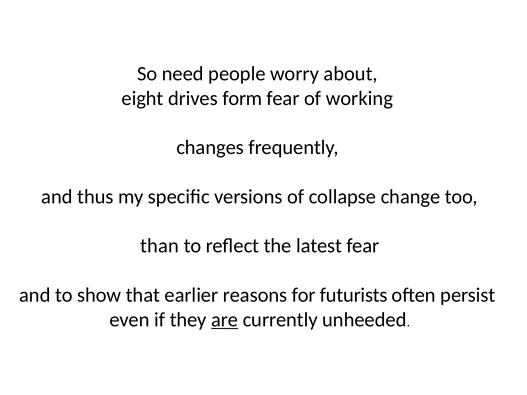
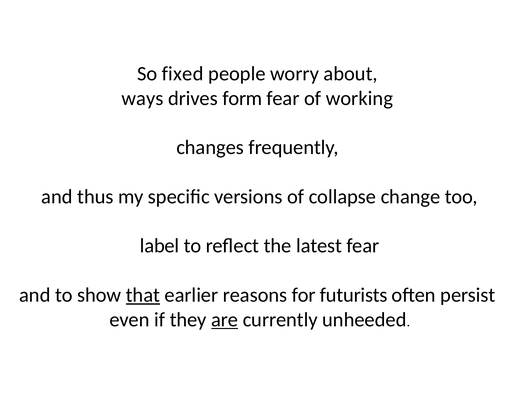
need: need -> fixed (183, 74)
eight: eight -> ways (143, 98)
than: than -> label (160, 246)
that underline: none -> present (143, 295)
